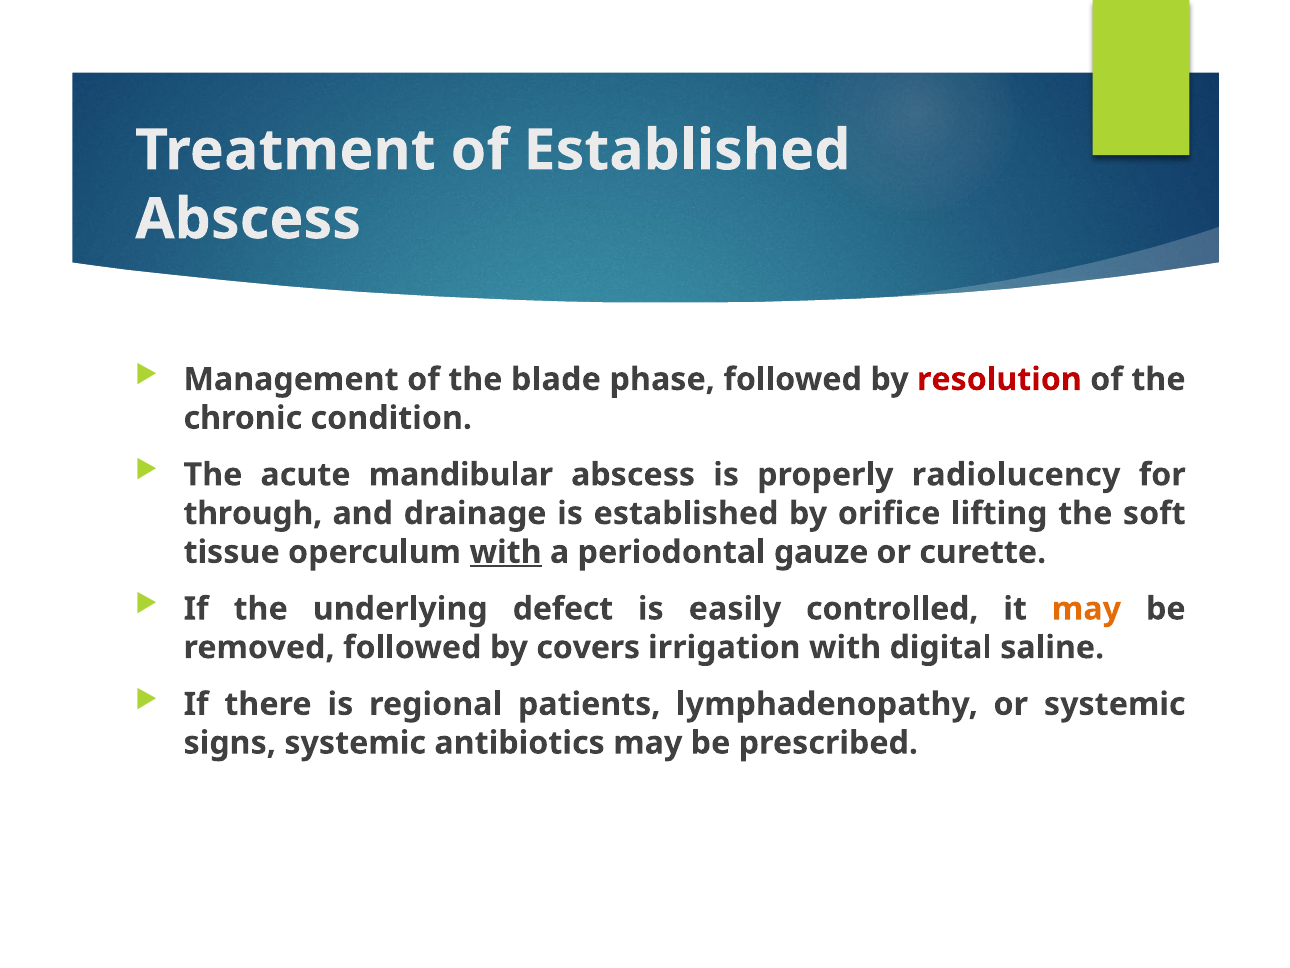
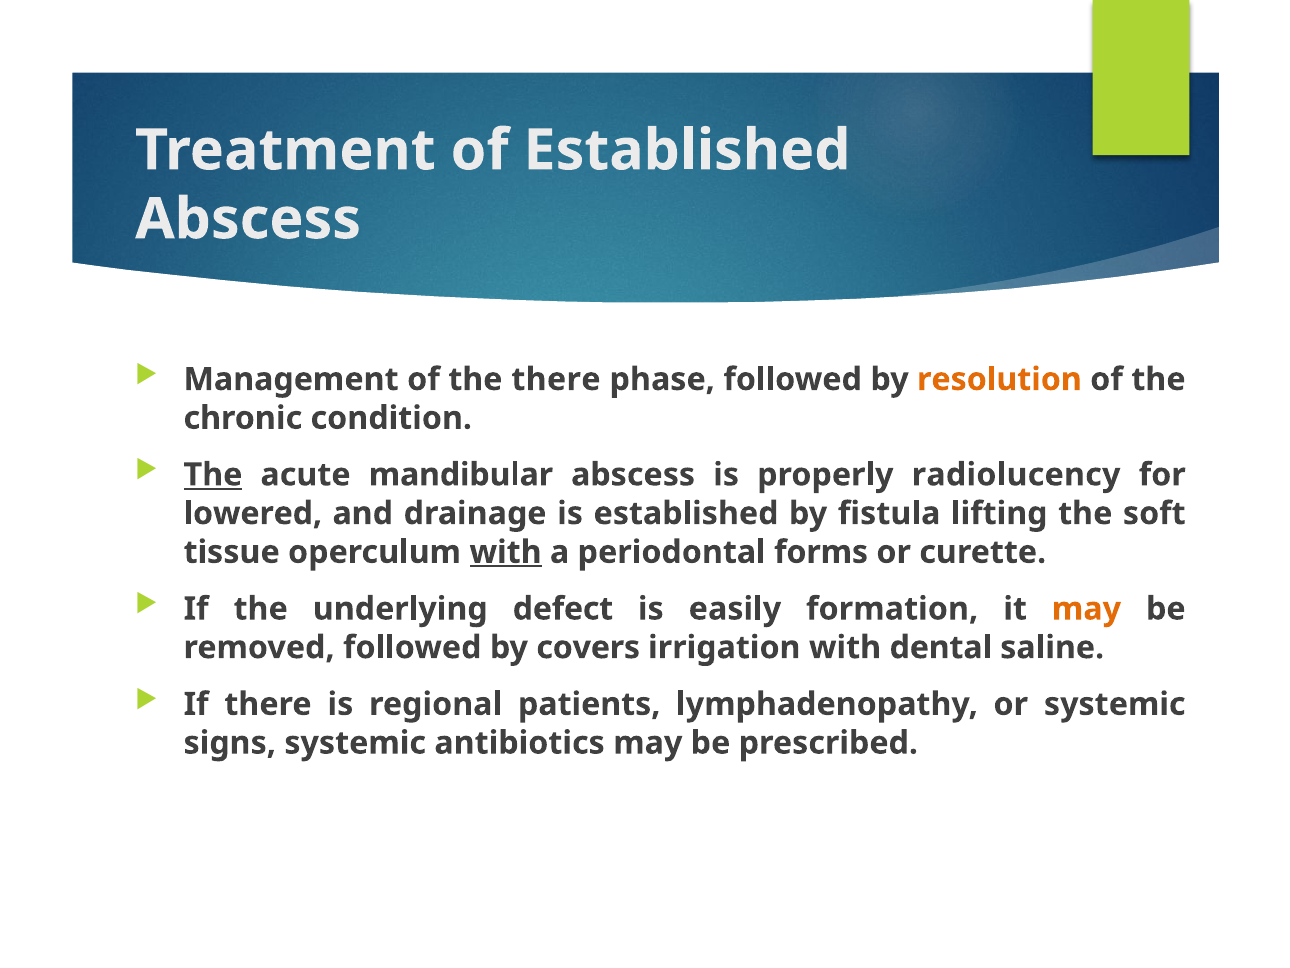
the blade: blade -> there (556, 379)
resolution colour: red -> orange (999, 379)
The underline: none -> present (213, 475)
through: through -> lowered (253, 513)
orifice: orifice -> fistula (889, 513)
gauze: gauze -> forms (821, 552)
controlled: controlled -> formation (892, 609)
digital: digital -> dental (941, 647)
